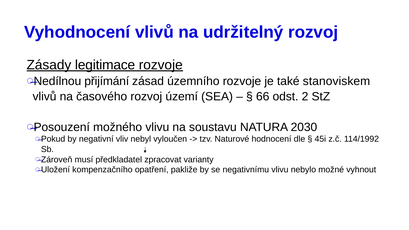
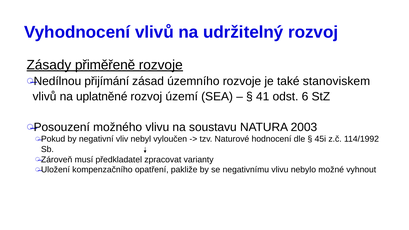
legitimace: legitimace -> přiměřeně (105, 65)
časového: časového -> uplatněné (102, 96)
66: 66 -> 41 (263, 96)
2: 2 -> 6 (305, 96)
2030: 2030 -> 2003 (304, 127)
